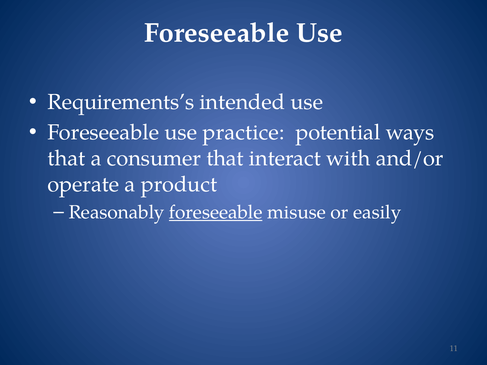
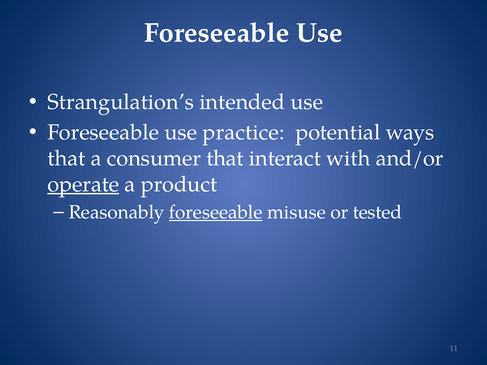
Requirements’s: Requirements’s -> Strangulation’s (121, 102)
operate underline: none -> present (83, 185)
easily: easily -> tested (377, 212)
